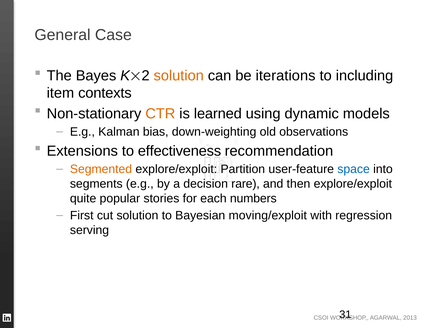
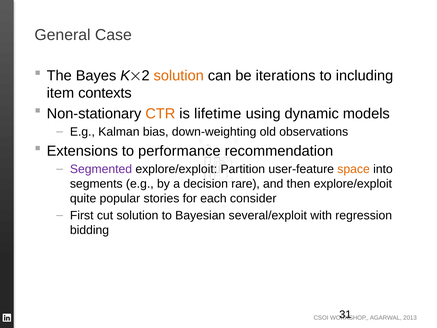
learned: learned -> lifetime (218, 113)
effectiveness: effectiveness -> performance (179, 151)
Segmented colour: orange -> purple (101, 169)
space colour: blue -> orange (354, 169)
numbers: numbers -> consider (253, 198)
moving/exploit: moving/exploit -> several/exploit (268, 215)
serving: serving -> bidding (90, 230)
